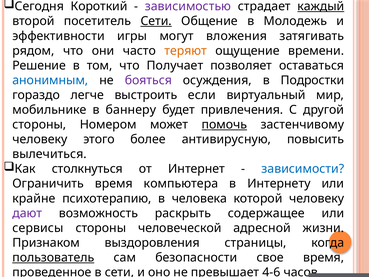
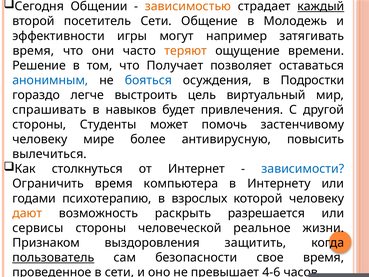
Короткий: Короткий -> Общении (99, 6)
зависимостью colour: purple -> orange (188, 6)
Сети underline: present -> none (156, 21)
вложения: вложения -> например (237, 36)
рядом: рядом -> время (33, 51)
бояться colour: purple -> blue (148, 80)
если: если -> цель (202, 95)
мобильнике: мобильнике -> спрашивать (49, 110)
баннеру: баннеру -> навыков (131, 110)
Номером: Номером -> Студенты (108, 124)
помочь underline: present -> none (224, 124)
этого: этого -> мире (99, 139)
крайне: крайне -> годами (34, 198)
человека: человека -> взрослых (199, 198)
дают colour: purple -> orange (27, 213)
содержащее: содержащее -> разрешается (266, 213)
адресной: адресной -> реальное (262, 228)
страницы: страницы -> защитить (255, 243)
